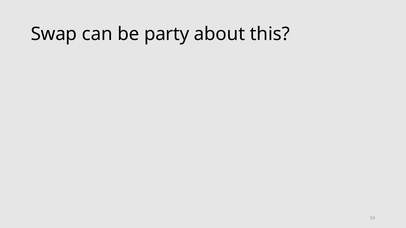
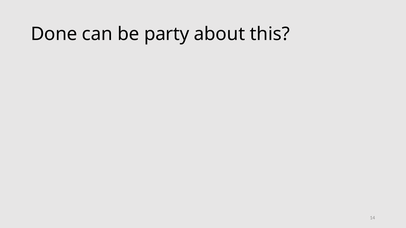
Swap: Swap -> Done (54, 34)
